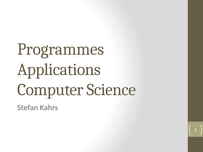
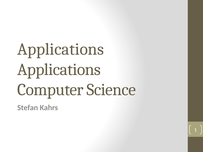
Programmes: Programmes -> Applications (61, 49)
